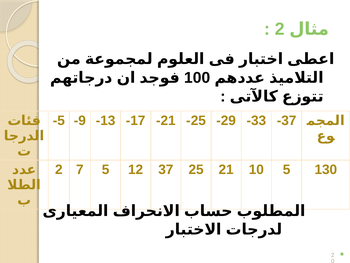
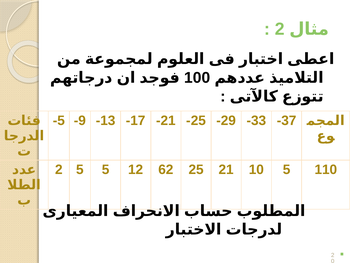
2 7: 7 -> 5 (80, 169)
12 37: 37 -> 62 (166, 169)
130: 130 -> 110 (326, 169)
